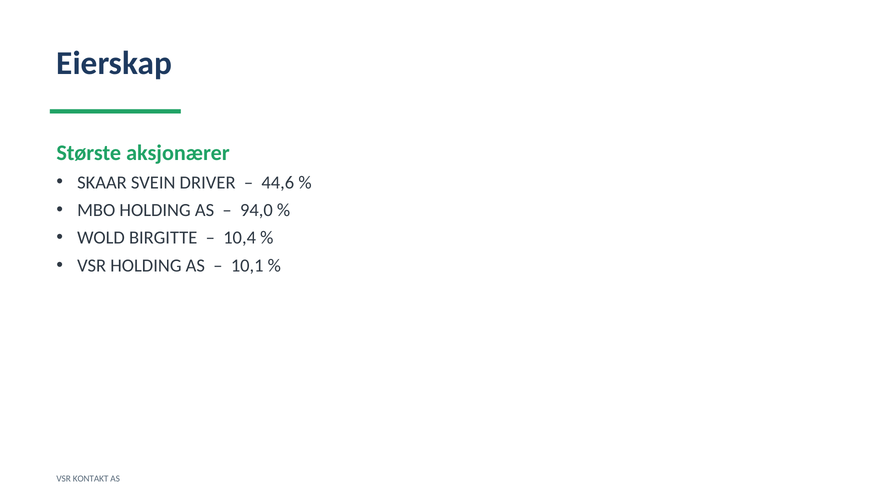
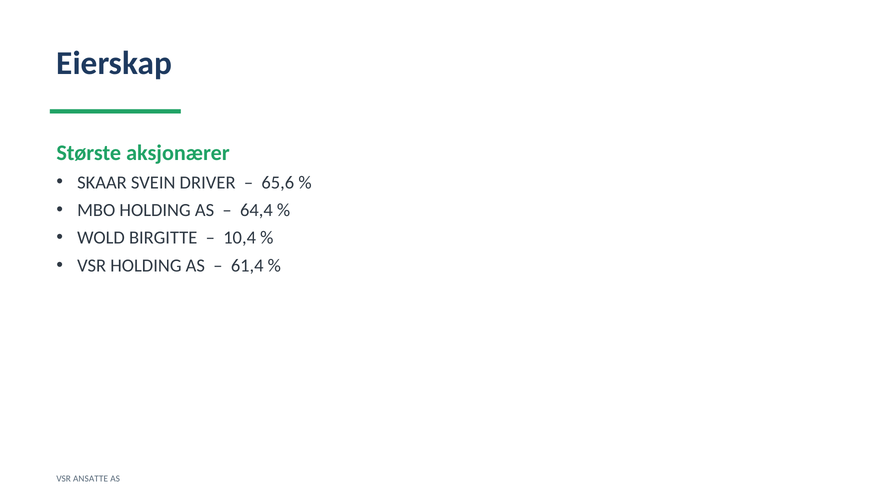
44,6: 44,6 -> 65,6 (278, 182)
94,0: 94,0 -> 64,4 (256, 210)
10,1: 10,1 -> 61,4 (247, 266)
KONTAKT: KONTAKT -> ANSATTE (91, 479)
